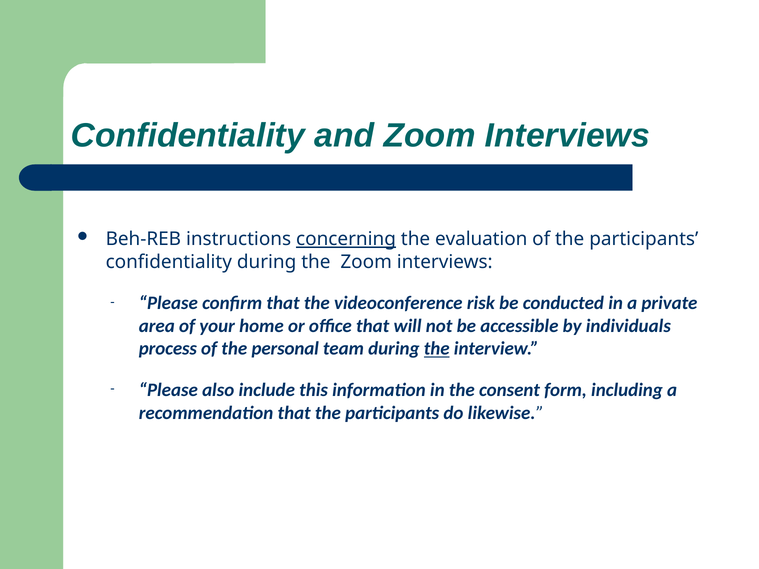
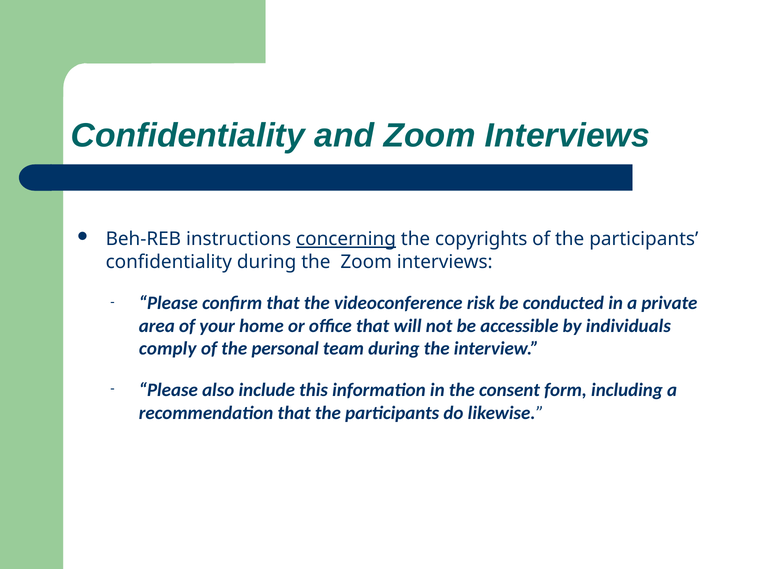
evaluation: evaluation -> copyrights (481, 239)
process: process -> comply (168, 349)
the underline: present -> none (437, 349)
